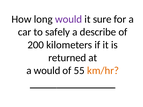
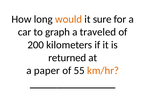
would colour: purple -> orange (69, 19)
safely: safely -> graph (58, 32)
describe: describe -> traveled (98, 32)
a would: would -> paper (47, 71)
